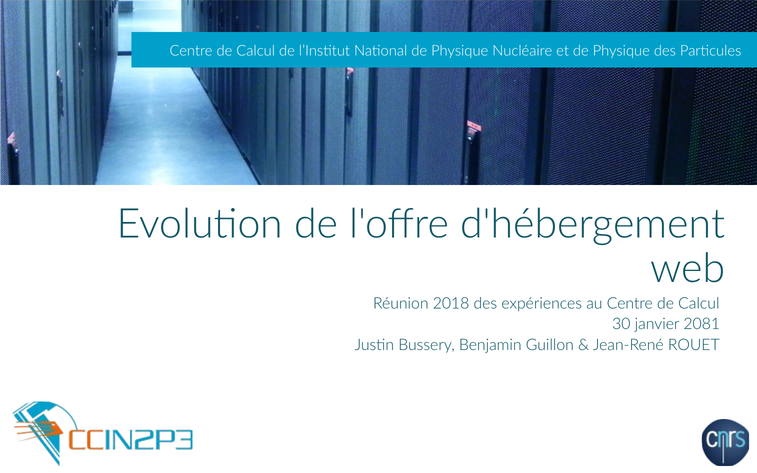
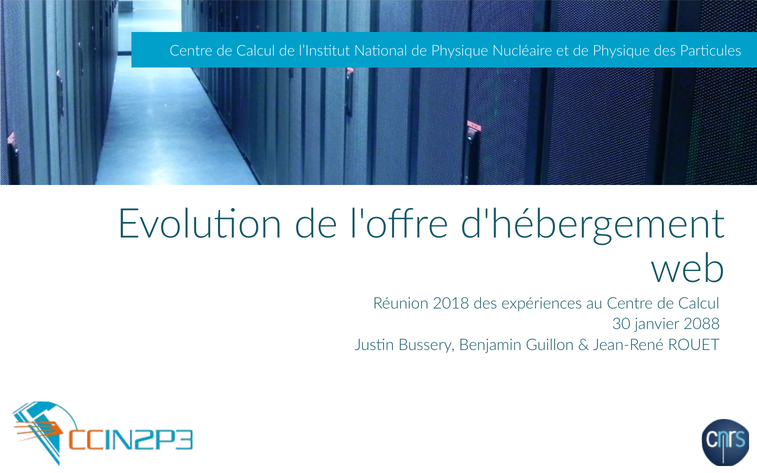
2081: 2081 -> 2088 (702, 324)
